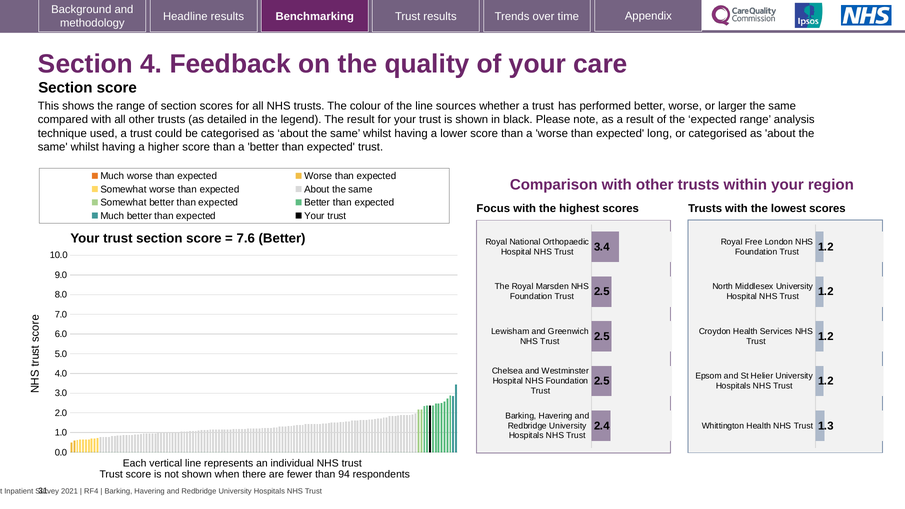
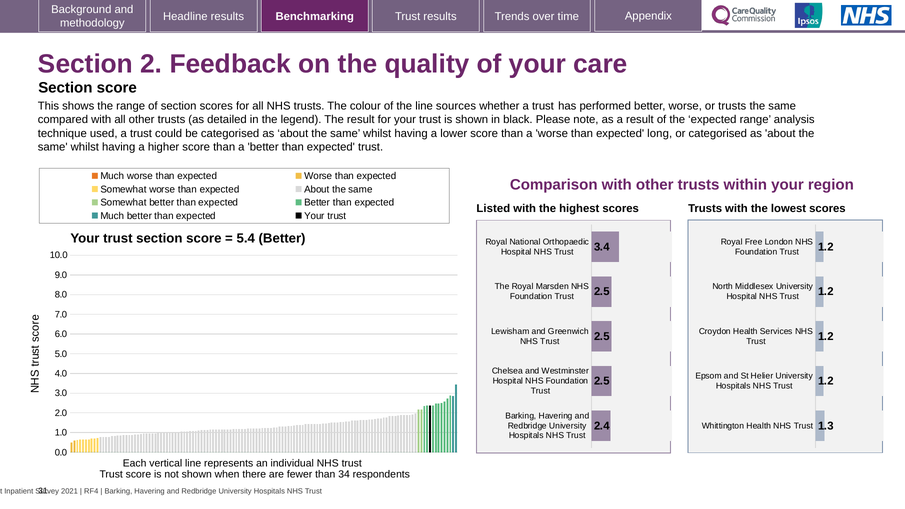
4: 4 -> 2 (151, 64)
or larger: larger -> trusts (732, 106)
Focus: Focus -> Listed (493, 208)
7.6: 7.6 -> 5.4 (246, 239)
94: 94 -> 34 (344, 474)
